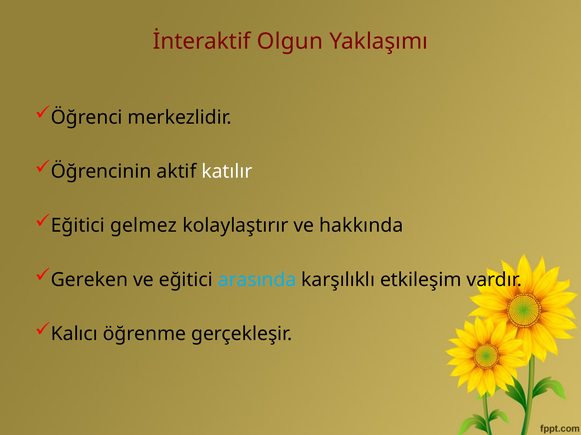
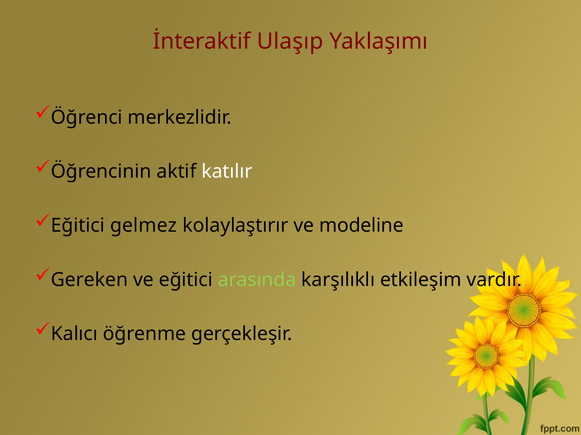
Olgun: Olgun -> Ulaşıp (290, 41)
hakkında: hakkında -> modeline (361, 226)
arasında colour: light blue -> light green (257, 280)
